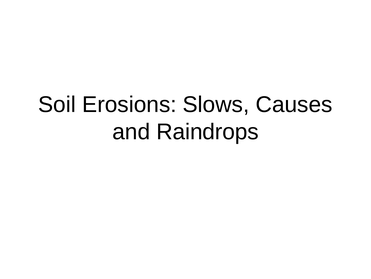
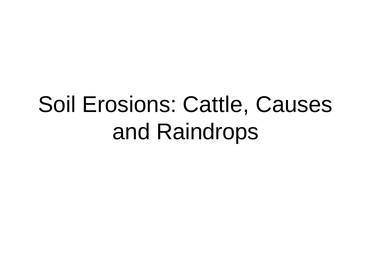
Slows: Slows -> Cattle (216, 104)
